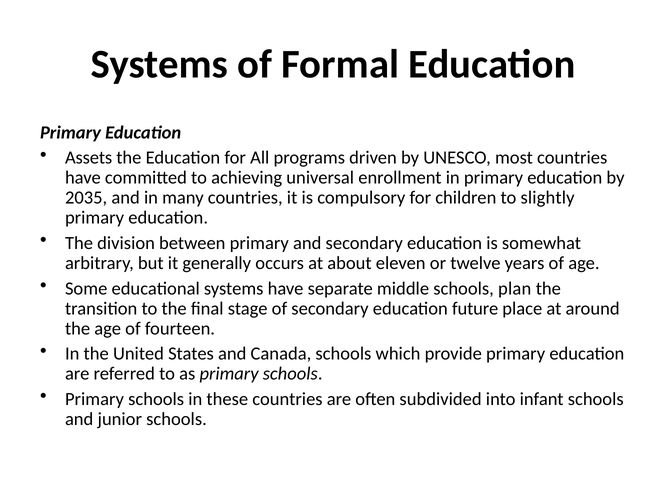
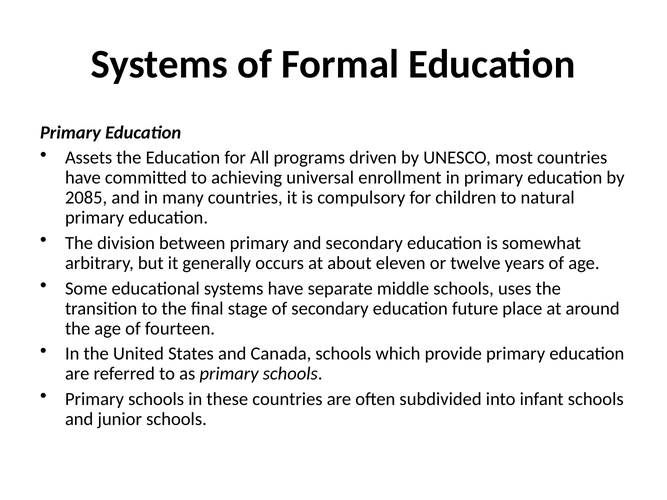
2035: 2035 -> 2085 (86, 198)
slightly: slightly -> natural (548, 198)
plan: plan -> uses (515, 289)
